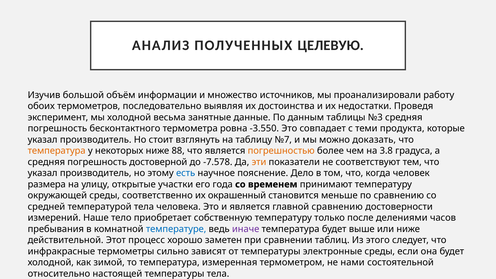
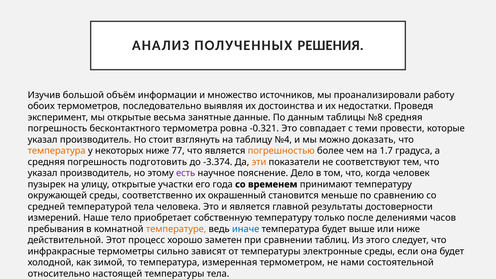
ЦЕЛЕВУЮ: ЦЕЛЕВУЮ -> РЕШЕНИЯ (331, 45)
мы холодной: холодной -> открытые (129, 117)
№3: №3 -> №8 (375, 117)
-3.550: -3.550 -> -0.321 (264, 129)
продукта: продукта -> провести (402, 129)
№7: №7 -> №4 (283, 140)
88: 88 -> 77 (178, 151)
3.8: 3.8 -> 1.7 (386, 151)
достоверной: достоверной -> подготовить (158, 162)
-7.578: -7.578 -> -3.374 (218, 162)
есть colour: blue -> purple (186, 173)
размера: размера -> пузырек (47, 184)
главной сравнению: сравнению -> результаты (337, 207)
температуре colour: blue -> orange (176, 229)
иначе colour: purple -> blue (246, 229)
